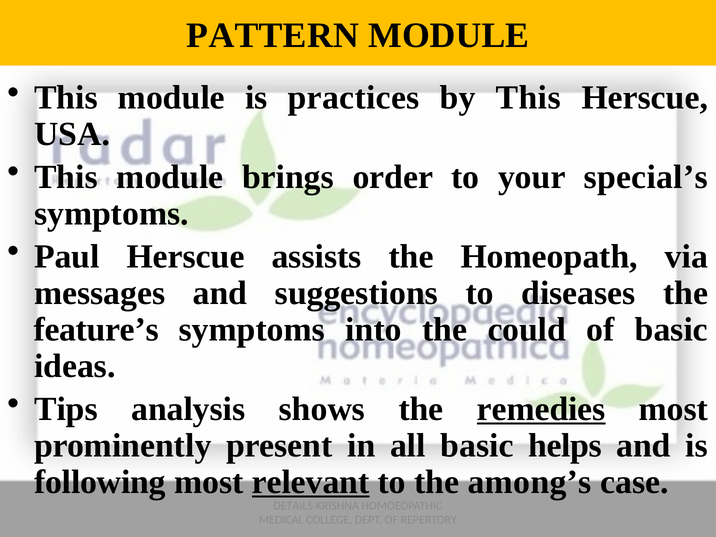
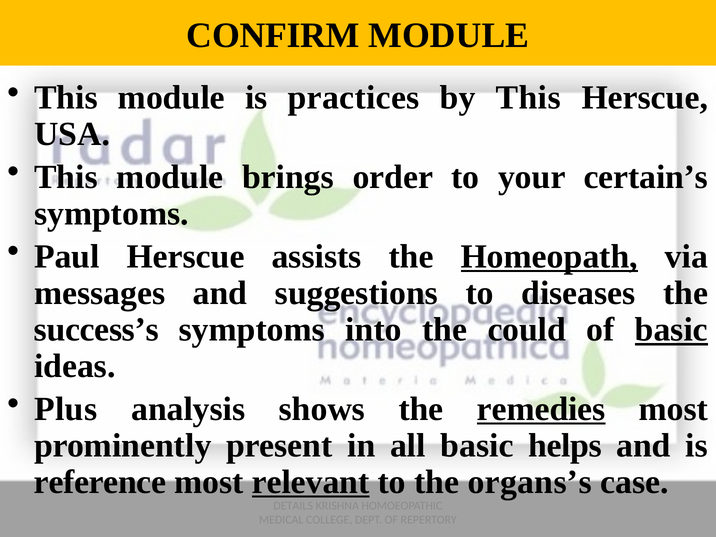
PATTERN: PATTERN -> CONFIRM (273, 35)
special’s: special’s -> certain’s (646, 177)
Homeopath underline: none -> present (549, 257)
feature’s: feature’s -> success’s (96, 330)
basic underline: none -> present (671, 330)
Tips: Tips -> Plus (66, 409)
following: following -> reference (100, 482)
among’s: among’s -> organs’s (530, 482)
